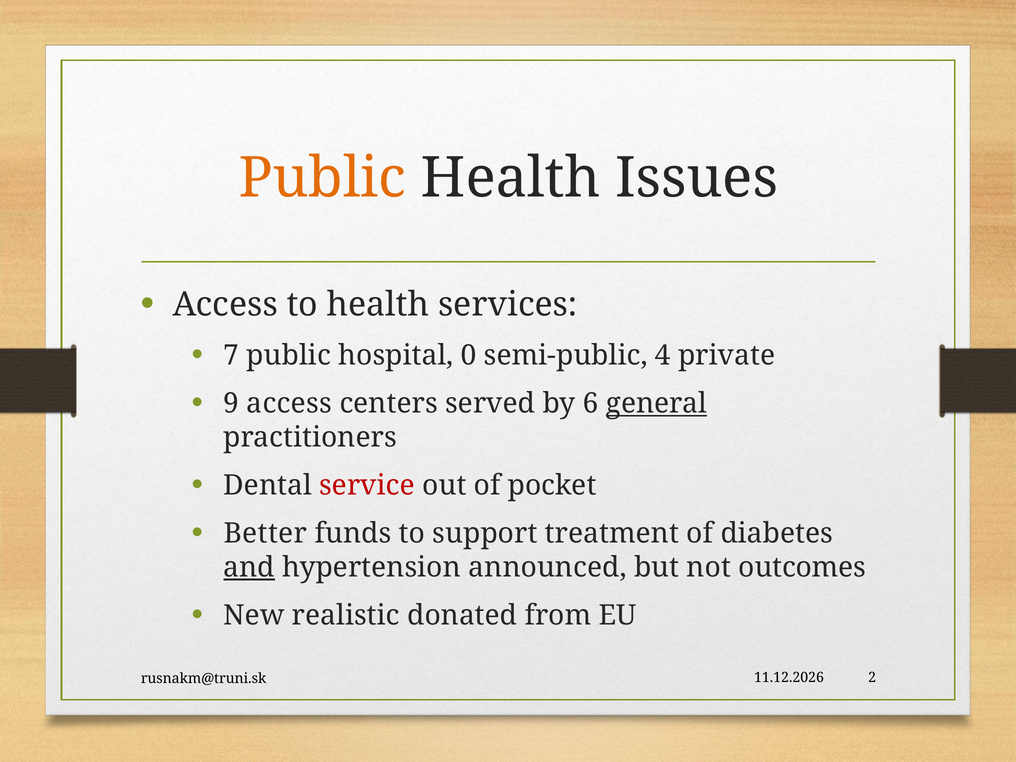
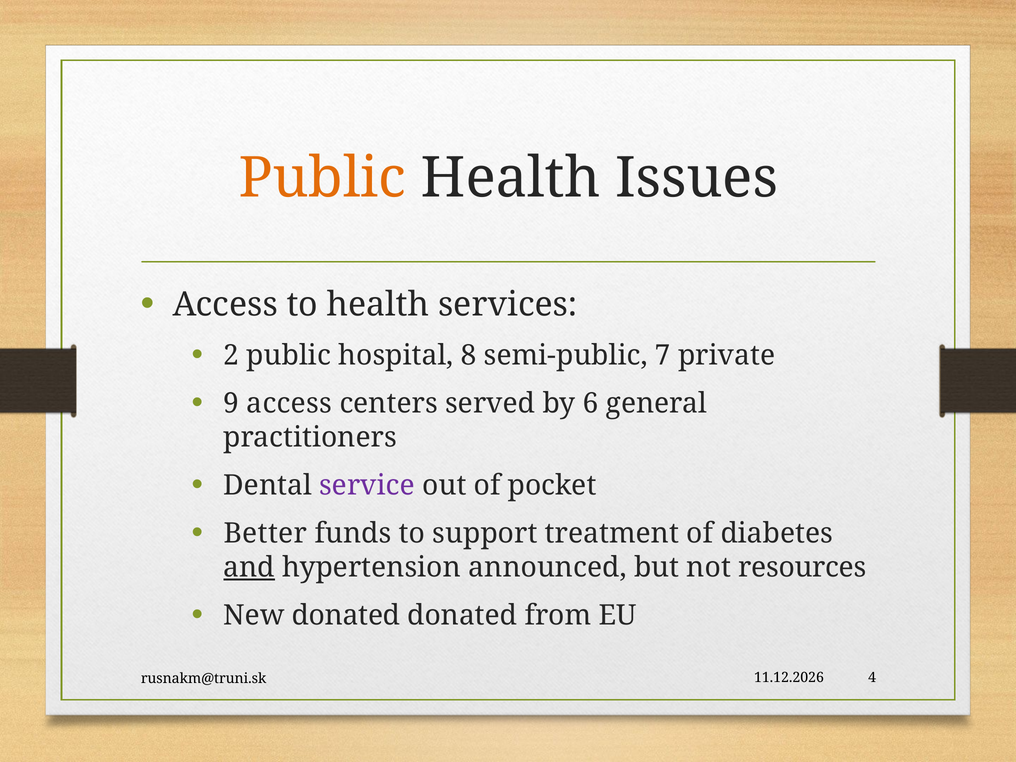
7: 7 -> 2 (231, 356)
0: 0 -> 8 (469, 356)
4: 4 -> 7 (663, 356)
general underline: present -> none (656, 404)
service colour: red -> purple (367, 485)
outcomes: outcomes -> resources (802, 567)
New realistic: realistic -> donated (346, 615)
2: 2 -> 4 (872, 678)
